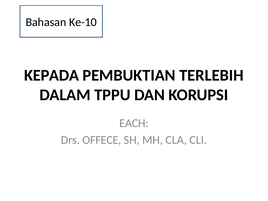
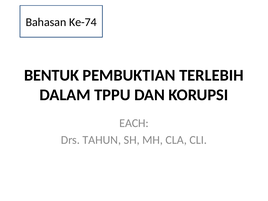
Ke-10: Ke-10 -> Ke-74 (83, 22)
KEPADA: KEPADA -> BENTUK (51, 75)
OFFECE: OFFECE -> TAHUN (102, 140)
